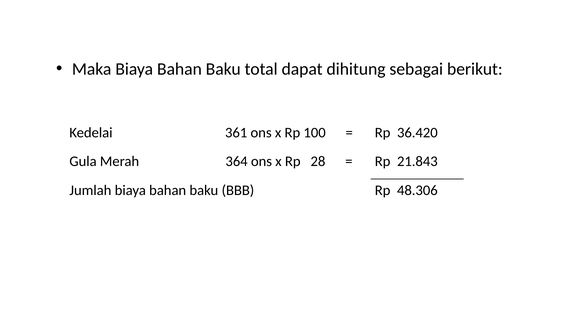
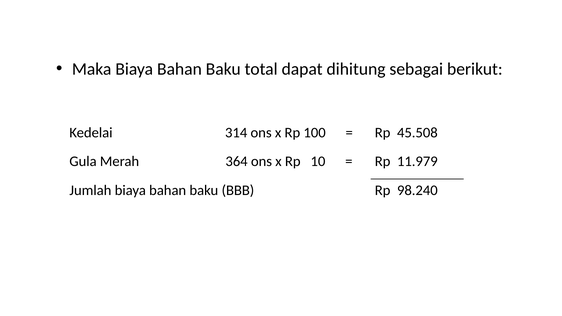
361: 361 -> 314 (236, 133)
36.420: 36.420 -> 45.508 (417, 133)
28: 28 -> 10 (318, 162)
21.843: 21.843 -> 11.979 (417, 162)
48.306: 48.306 -> 98.240 (417, 190)
